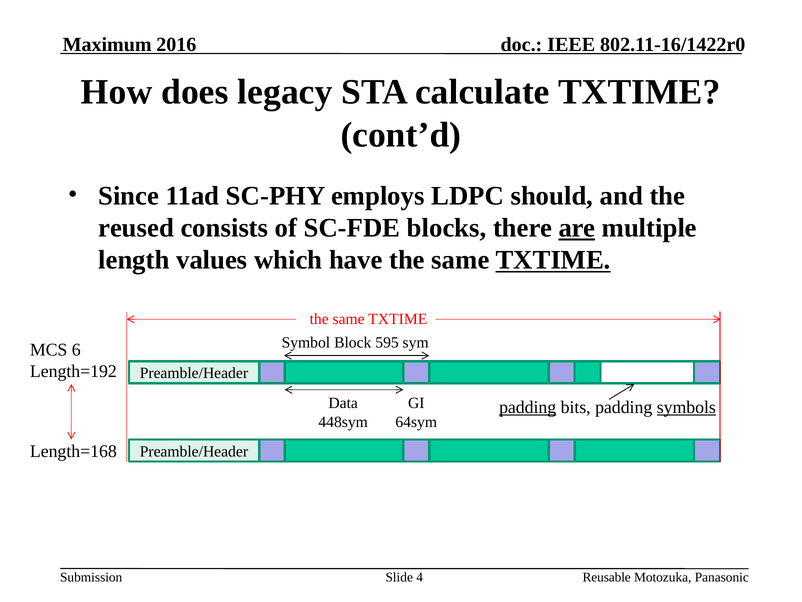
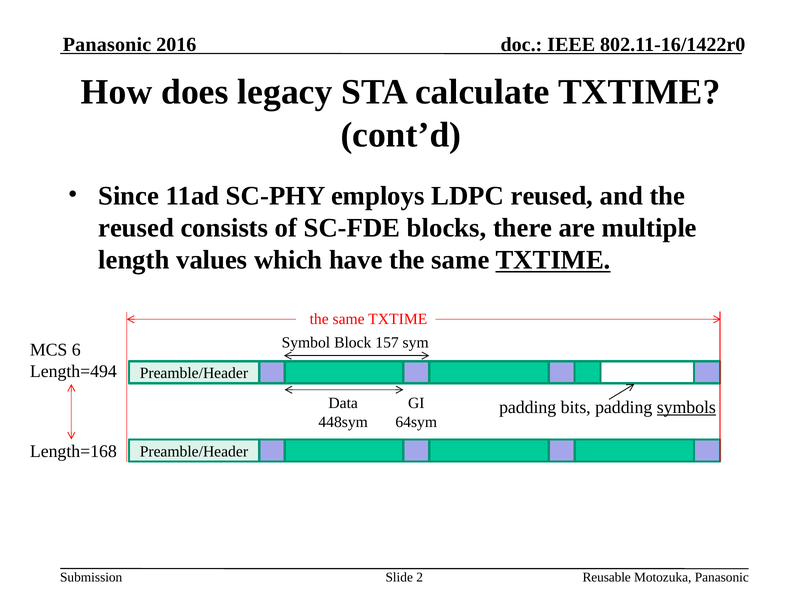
Maximum: Maximum -> Panasonic (107, 45)
LDPC should: should -> reused (552, 196)
are underline: present -> none (577, 228)
595: 595 -> 157 (387, 342)
Length=192: Length=192 -> Length=494 (73, 371)
padding underline: present -> none (528, 407)
4: 4 -> 2 (420, 577)
